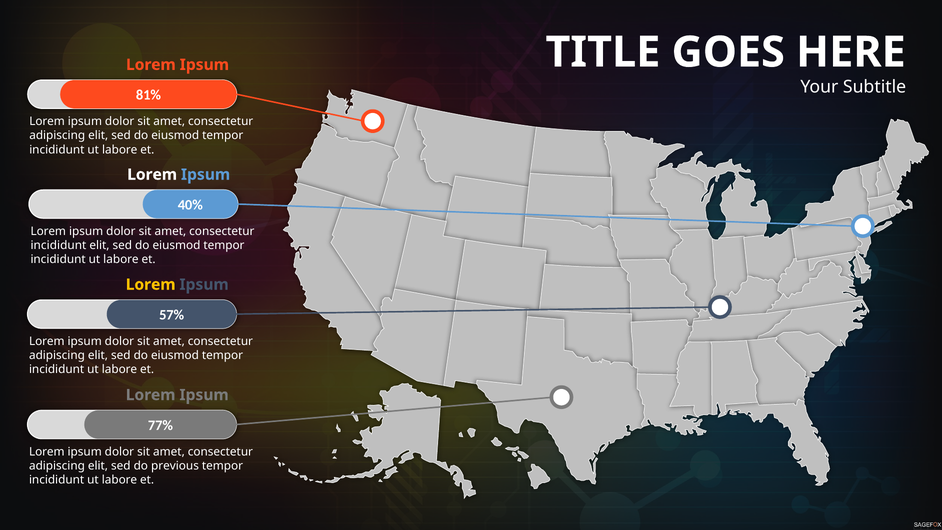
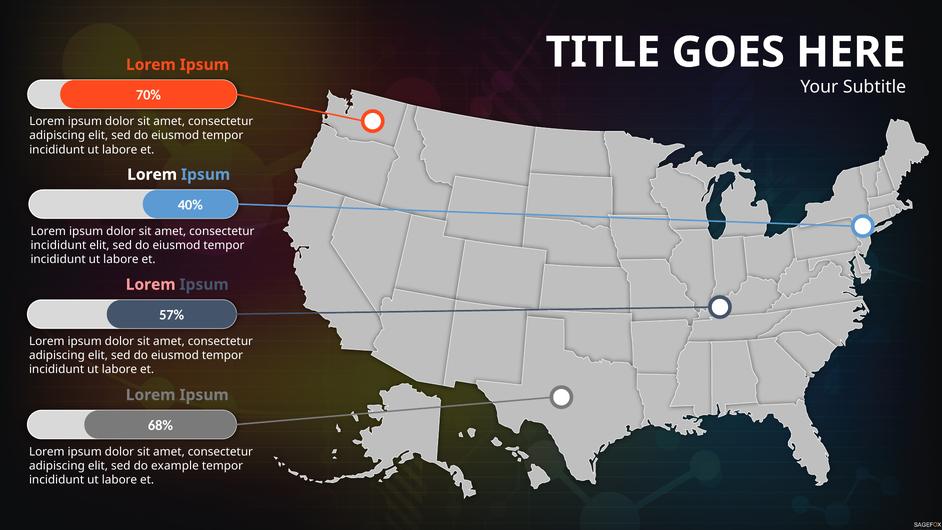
81%: 81% -> 70% (148, 95)
Lorem colour: yellow -> pink (151, 285)
77%: 77% -> 68% (160, 425)
previous: previous -> example (175, 466)
